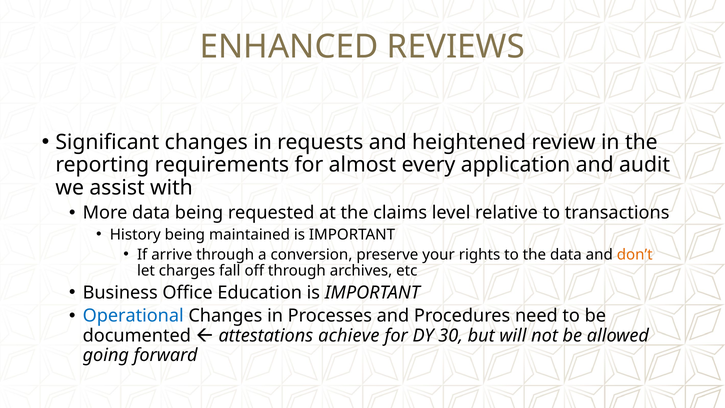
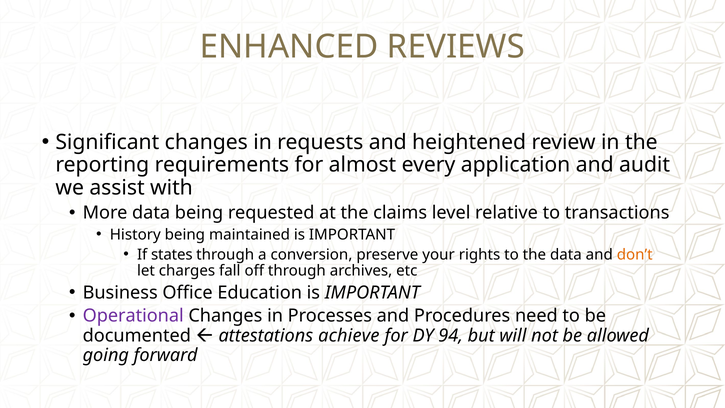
arrive: arrive -> states (172, 255)
Operational colour: blue -> purple (133, 316)
30: 30 -> 94 (451, 335)
